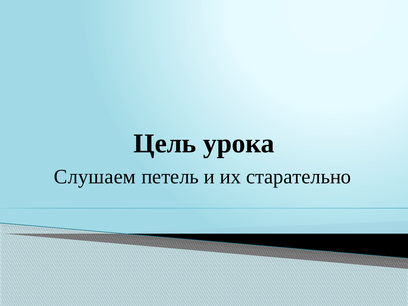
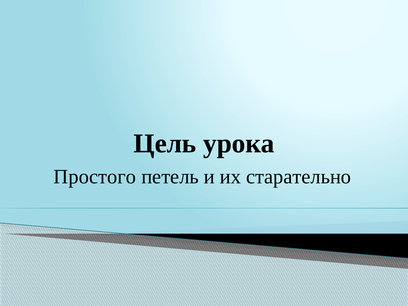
Слушаем: Слушаем -> Простого (95, 177)
